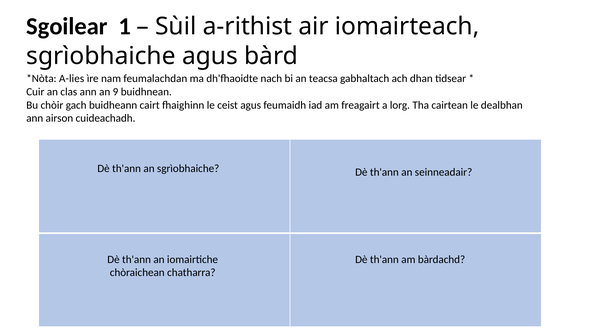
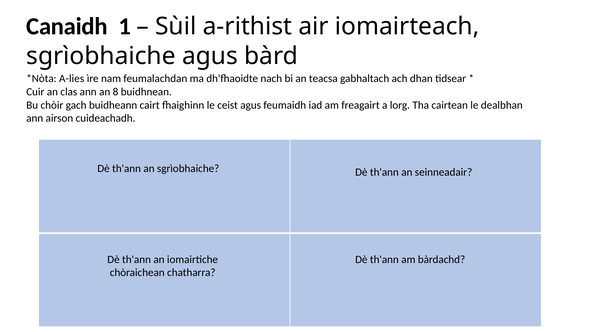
Sgoilear: Sgoilear -> Canaidh (67, 26)
9: 9 -> 8 (116, 92)
